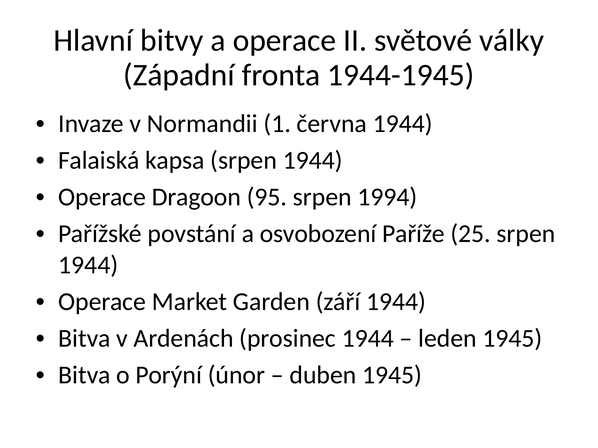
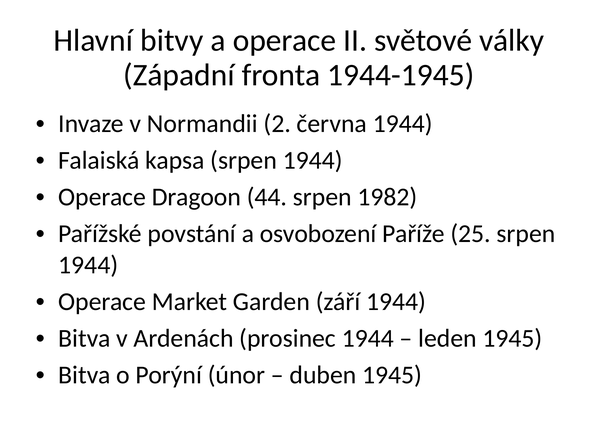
1: 1 -> 2 (277, 124)
95: 95 -> 44 (267, 197)
1994: 1994 -> 1982 (387, 197)
